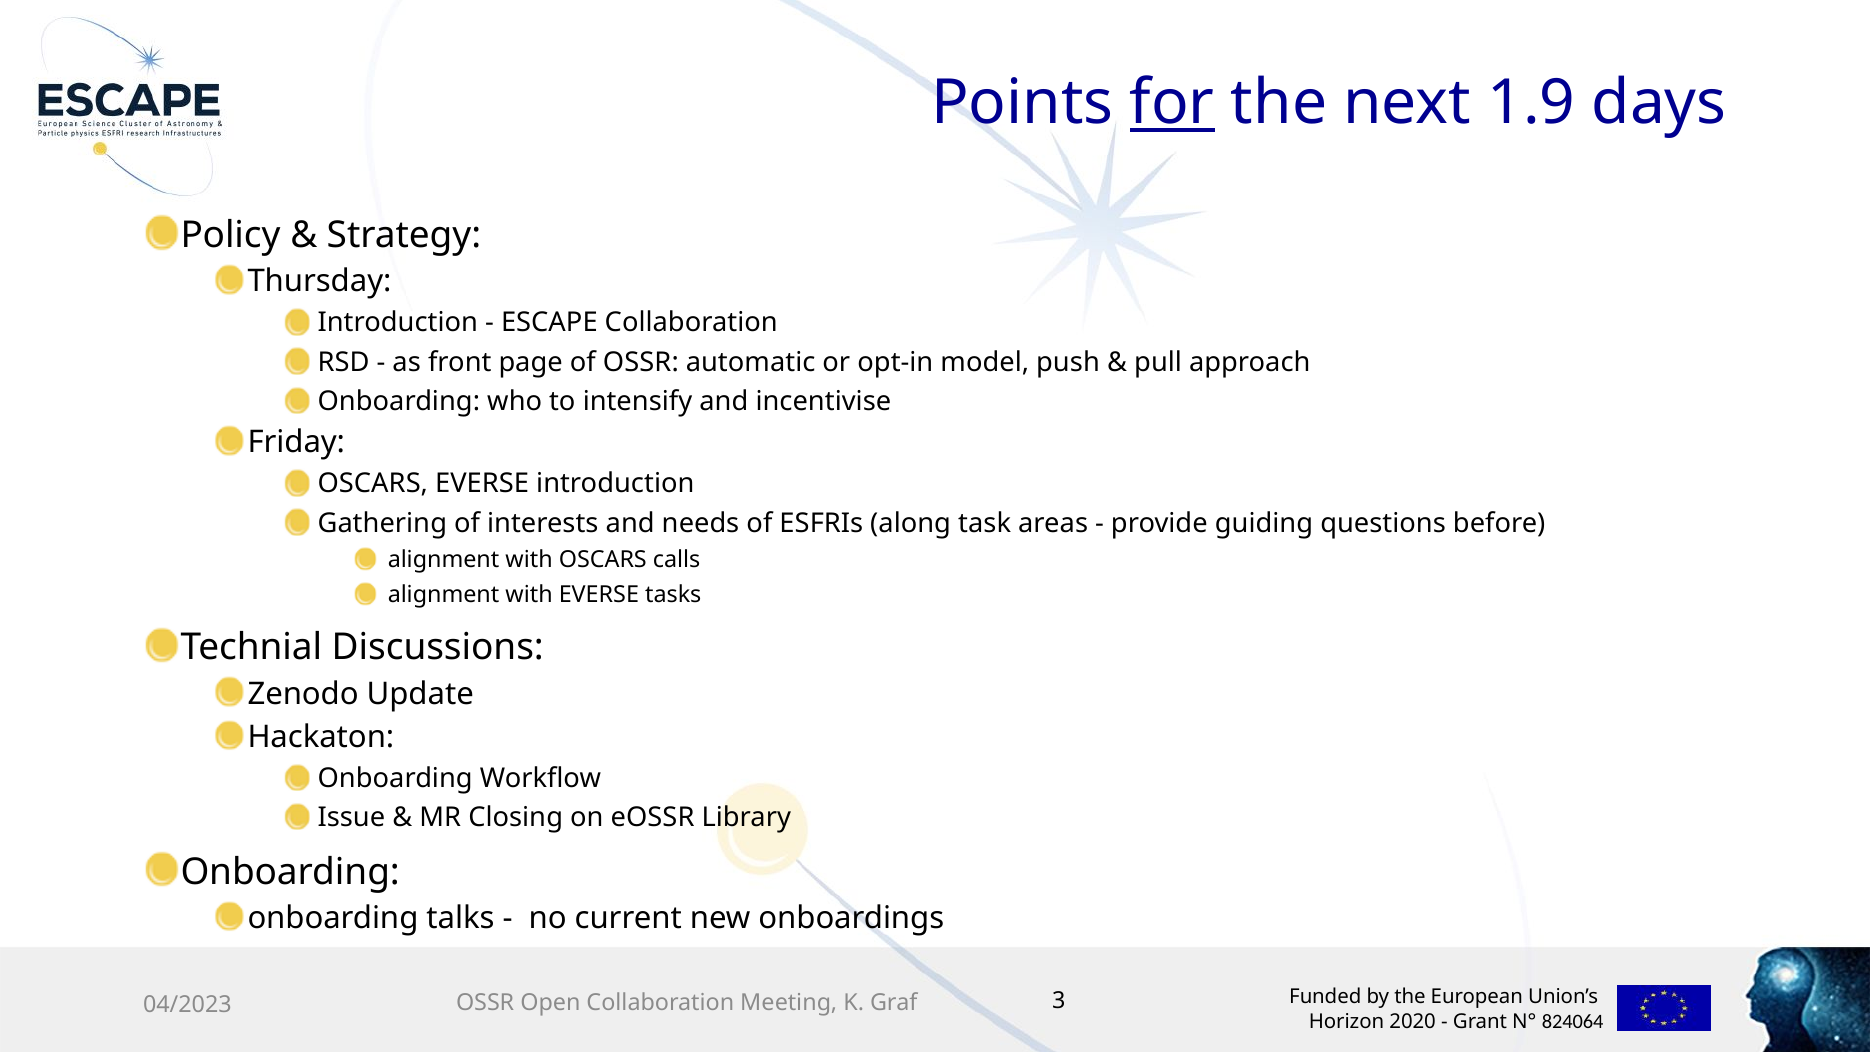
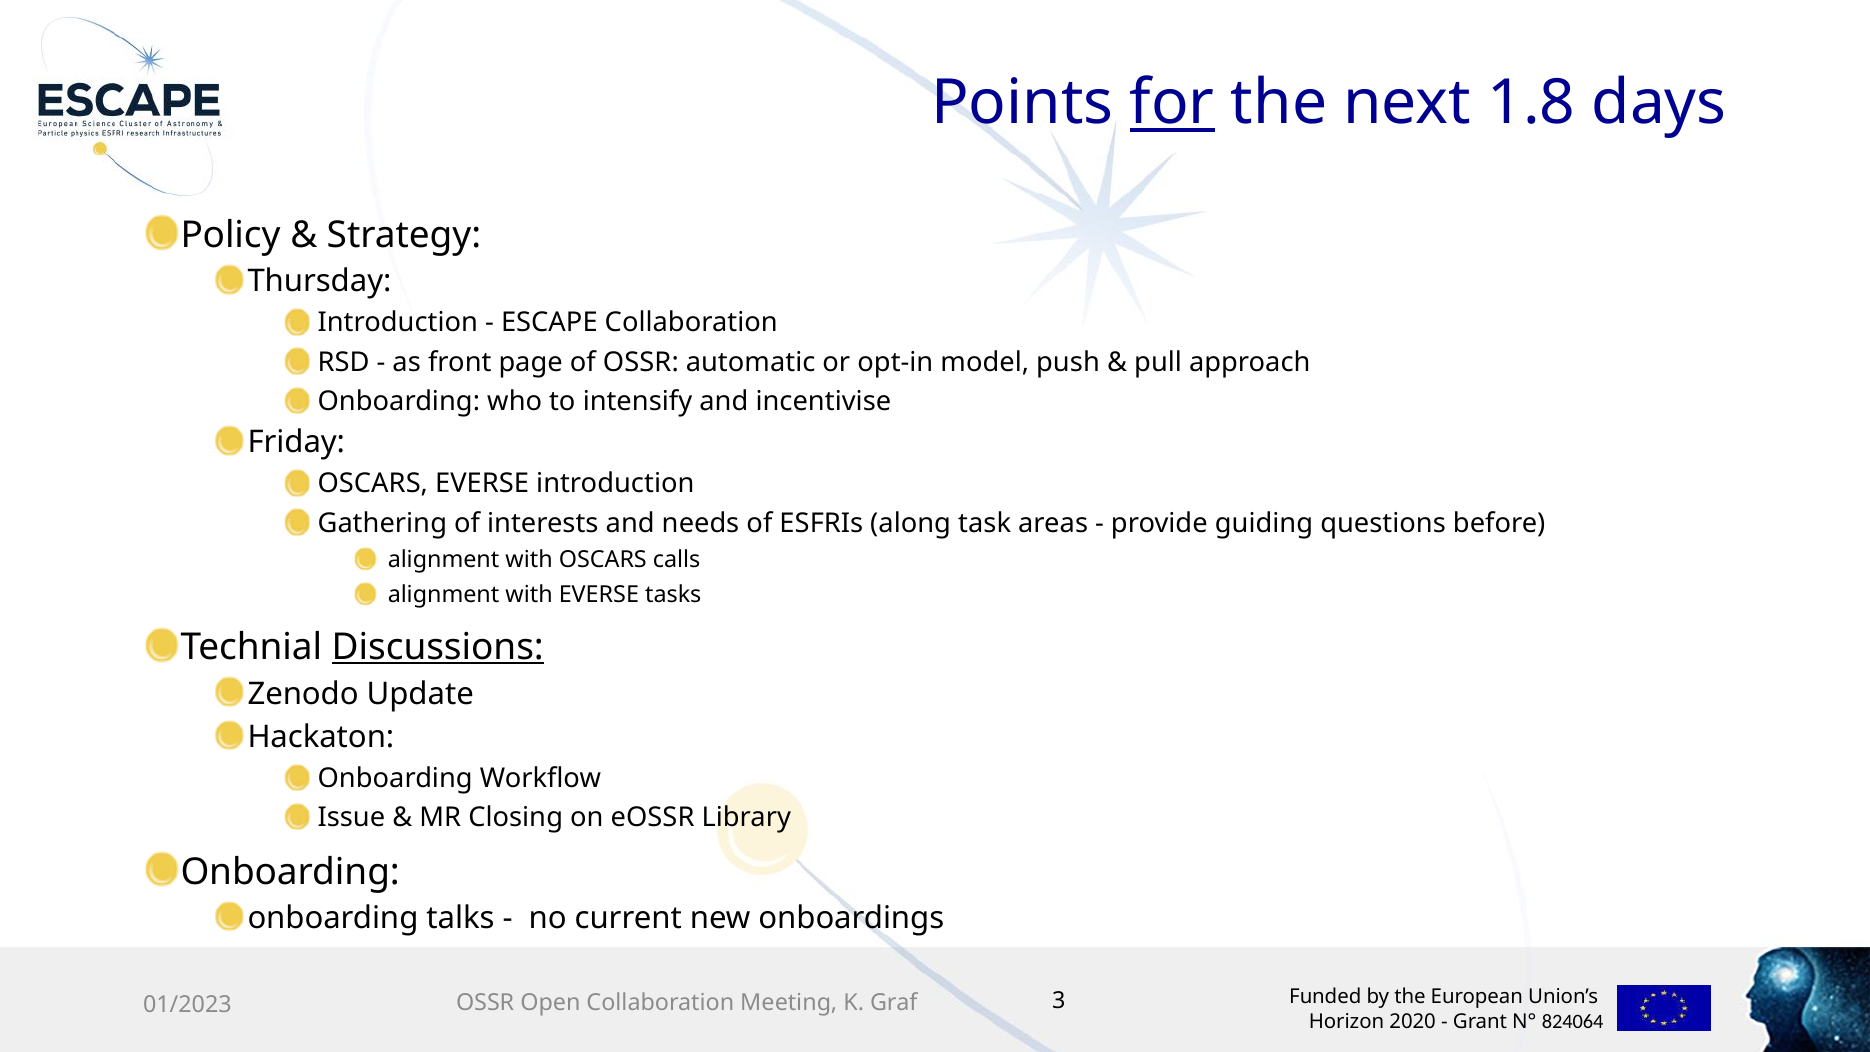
1.9: 1.9 -> 1.8 (1532, 103)
Discussions underline: none -> present (438, 647)
04/2023: 04/2023 -> 01/2023 (187, 1004)
